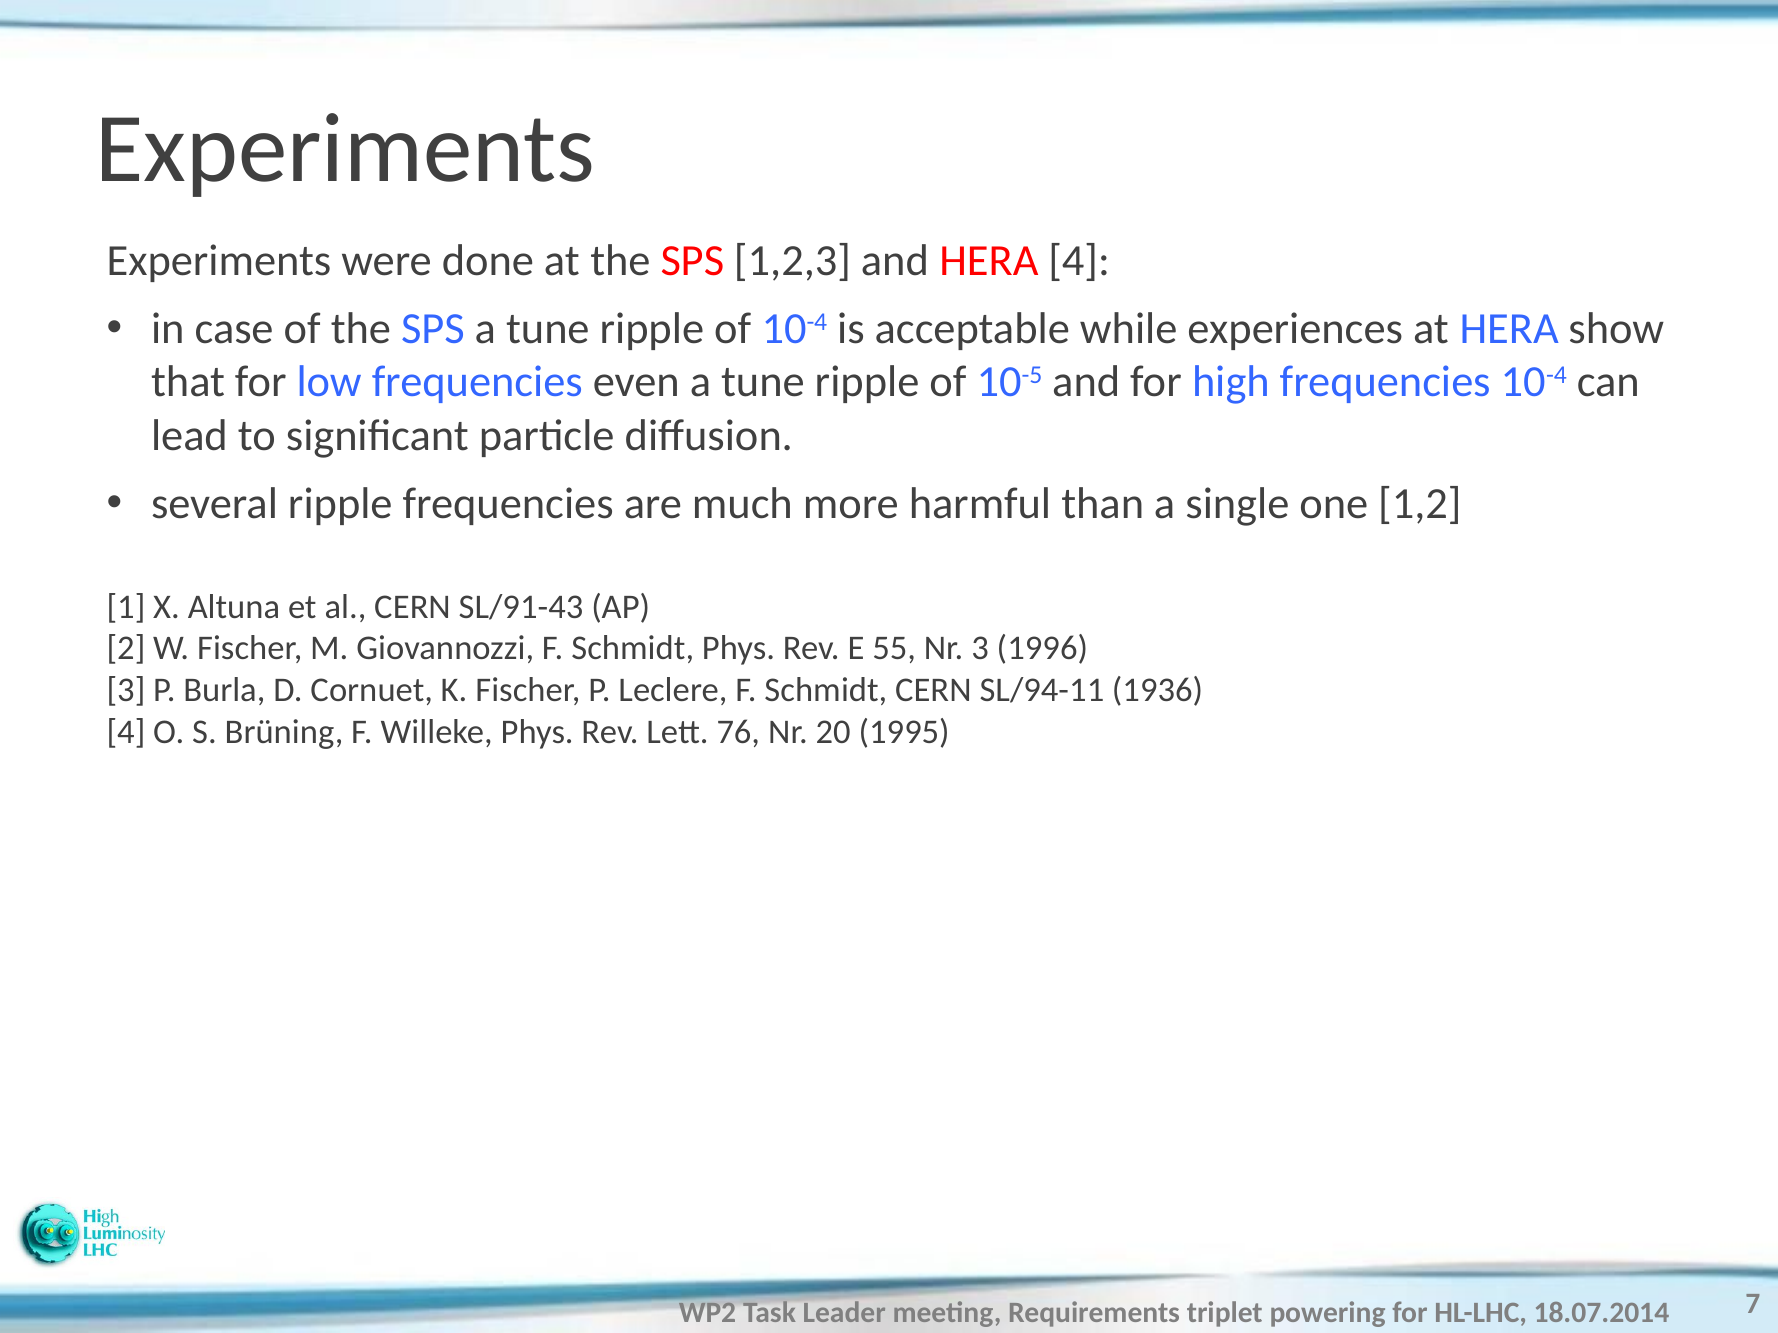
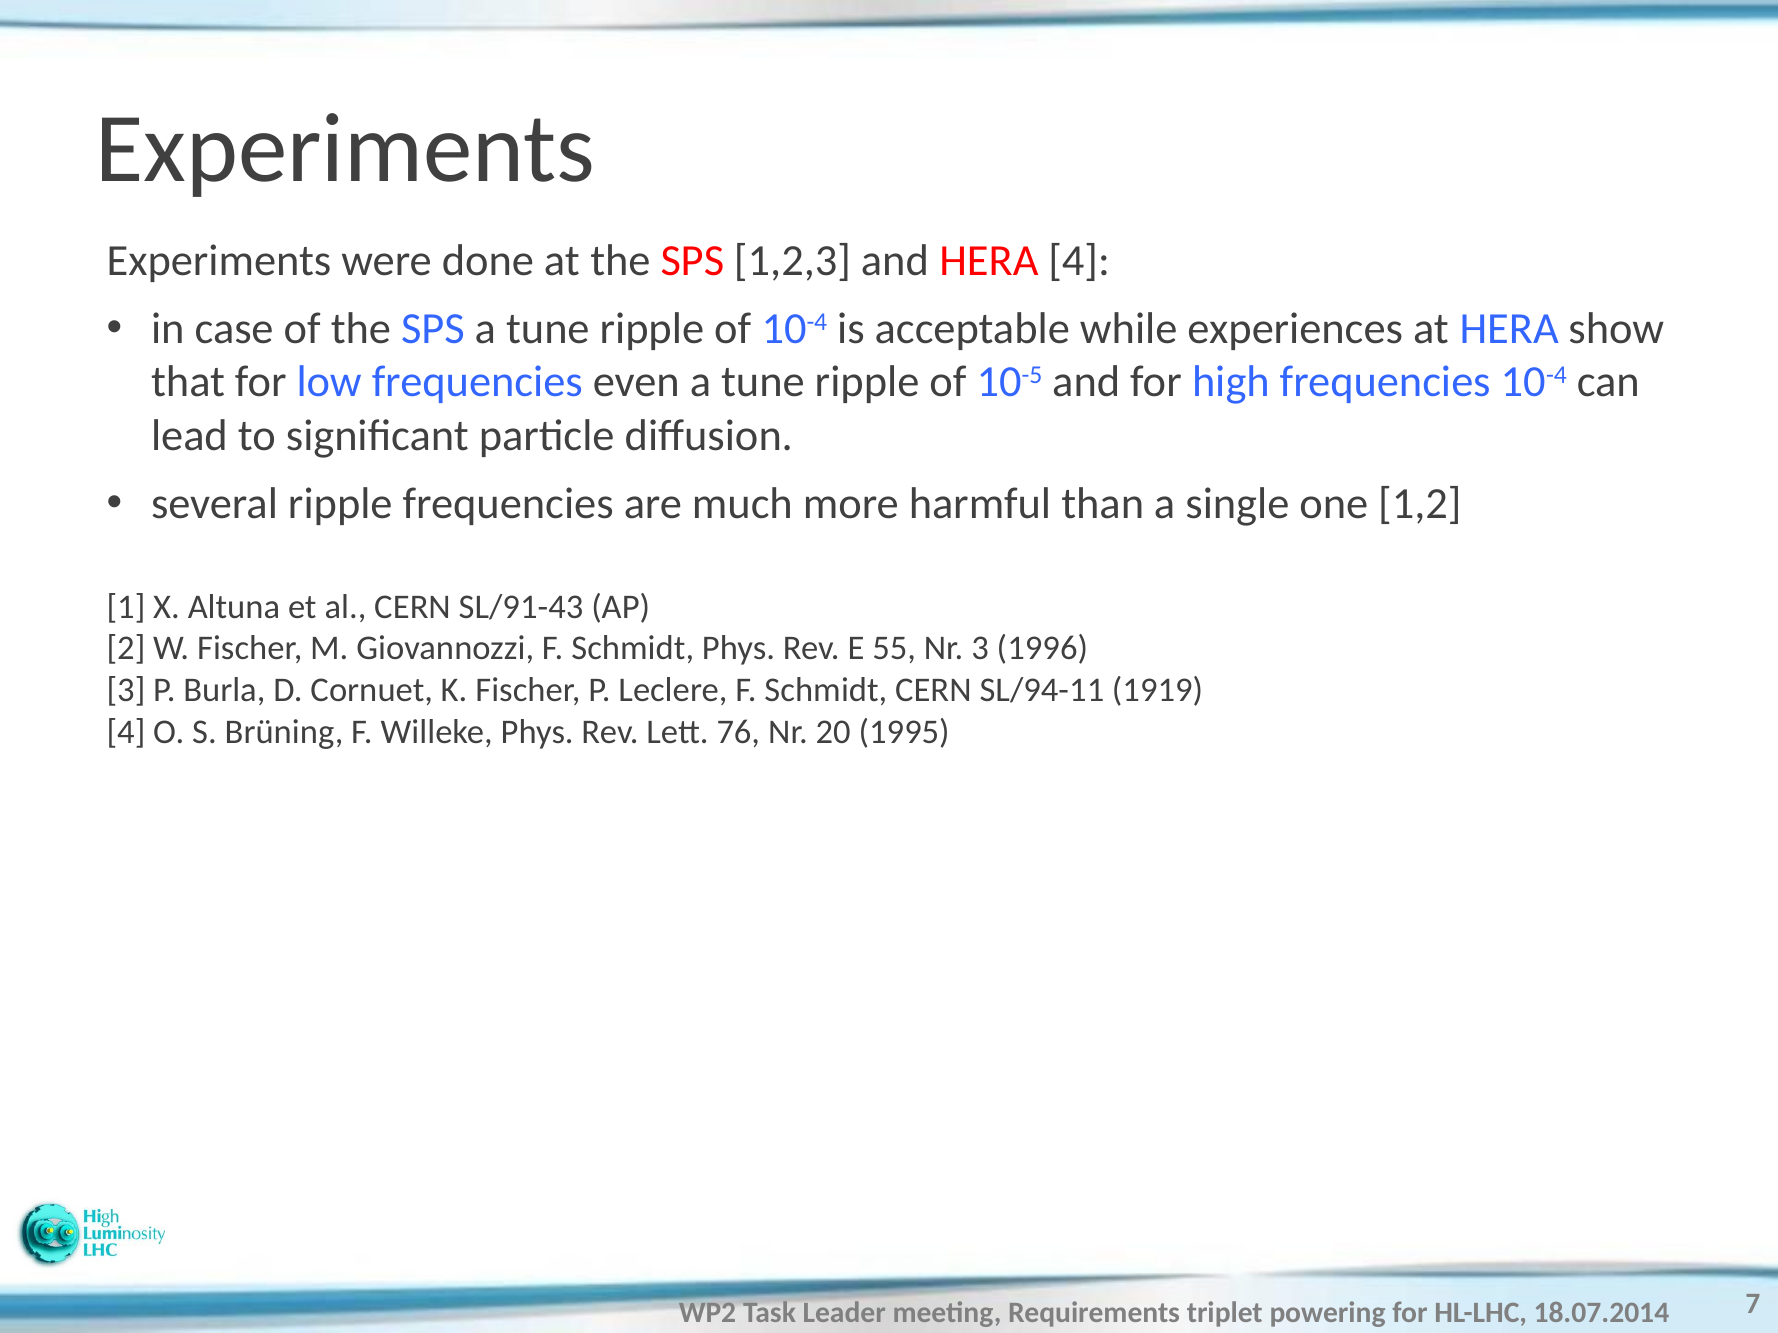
1936: 1936 -> 1919 (1158, 690)
